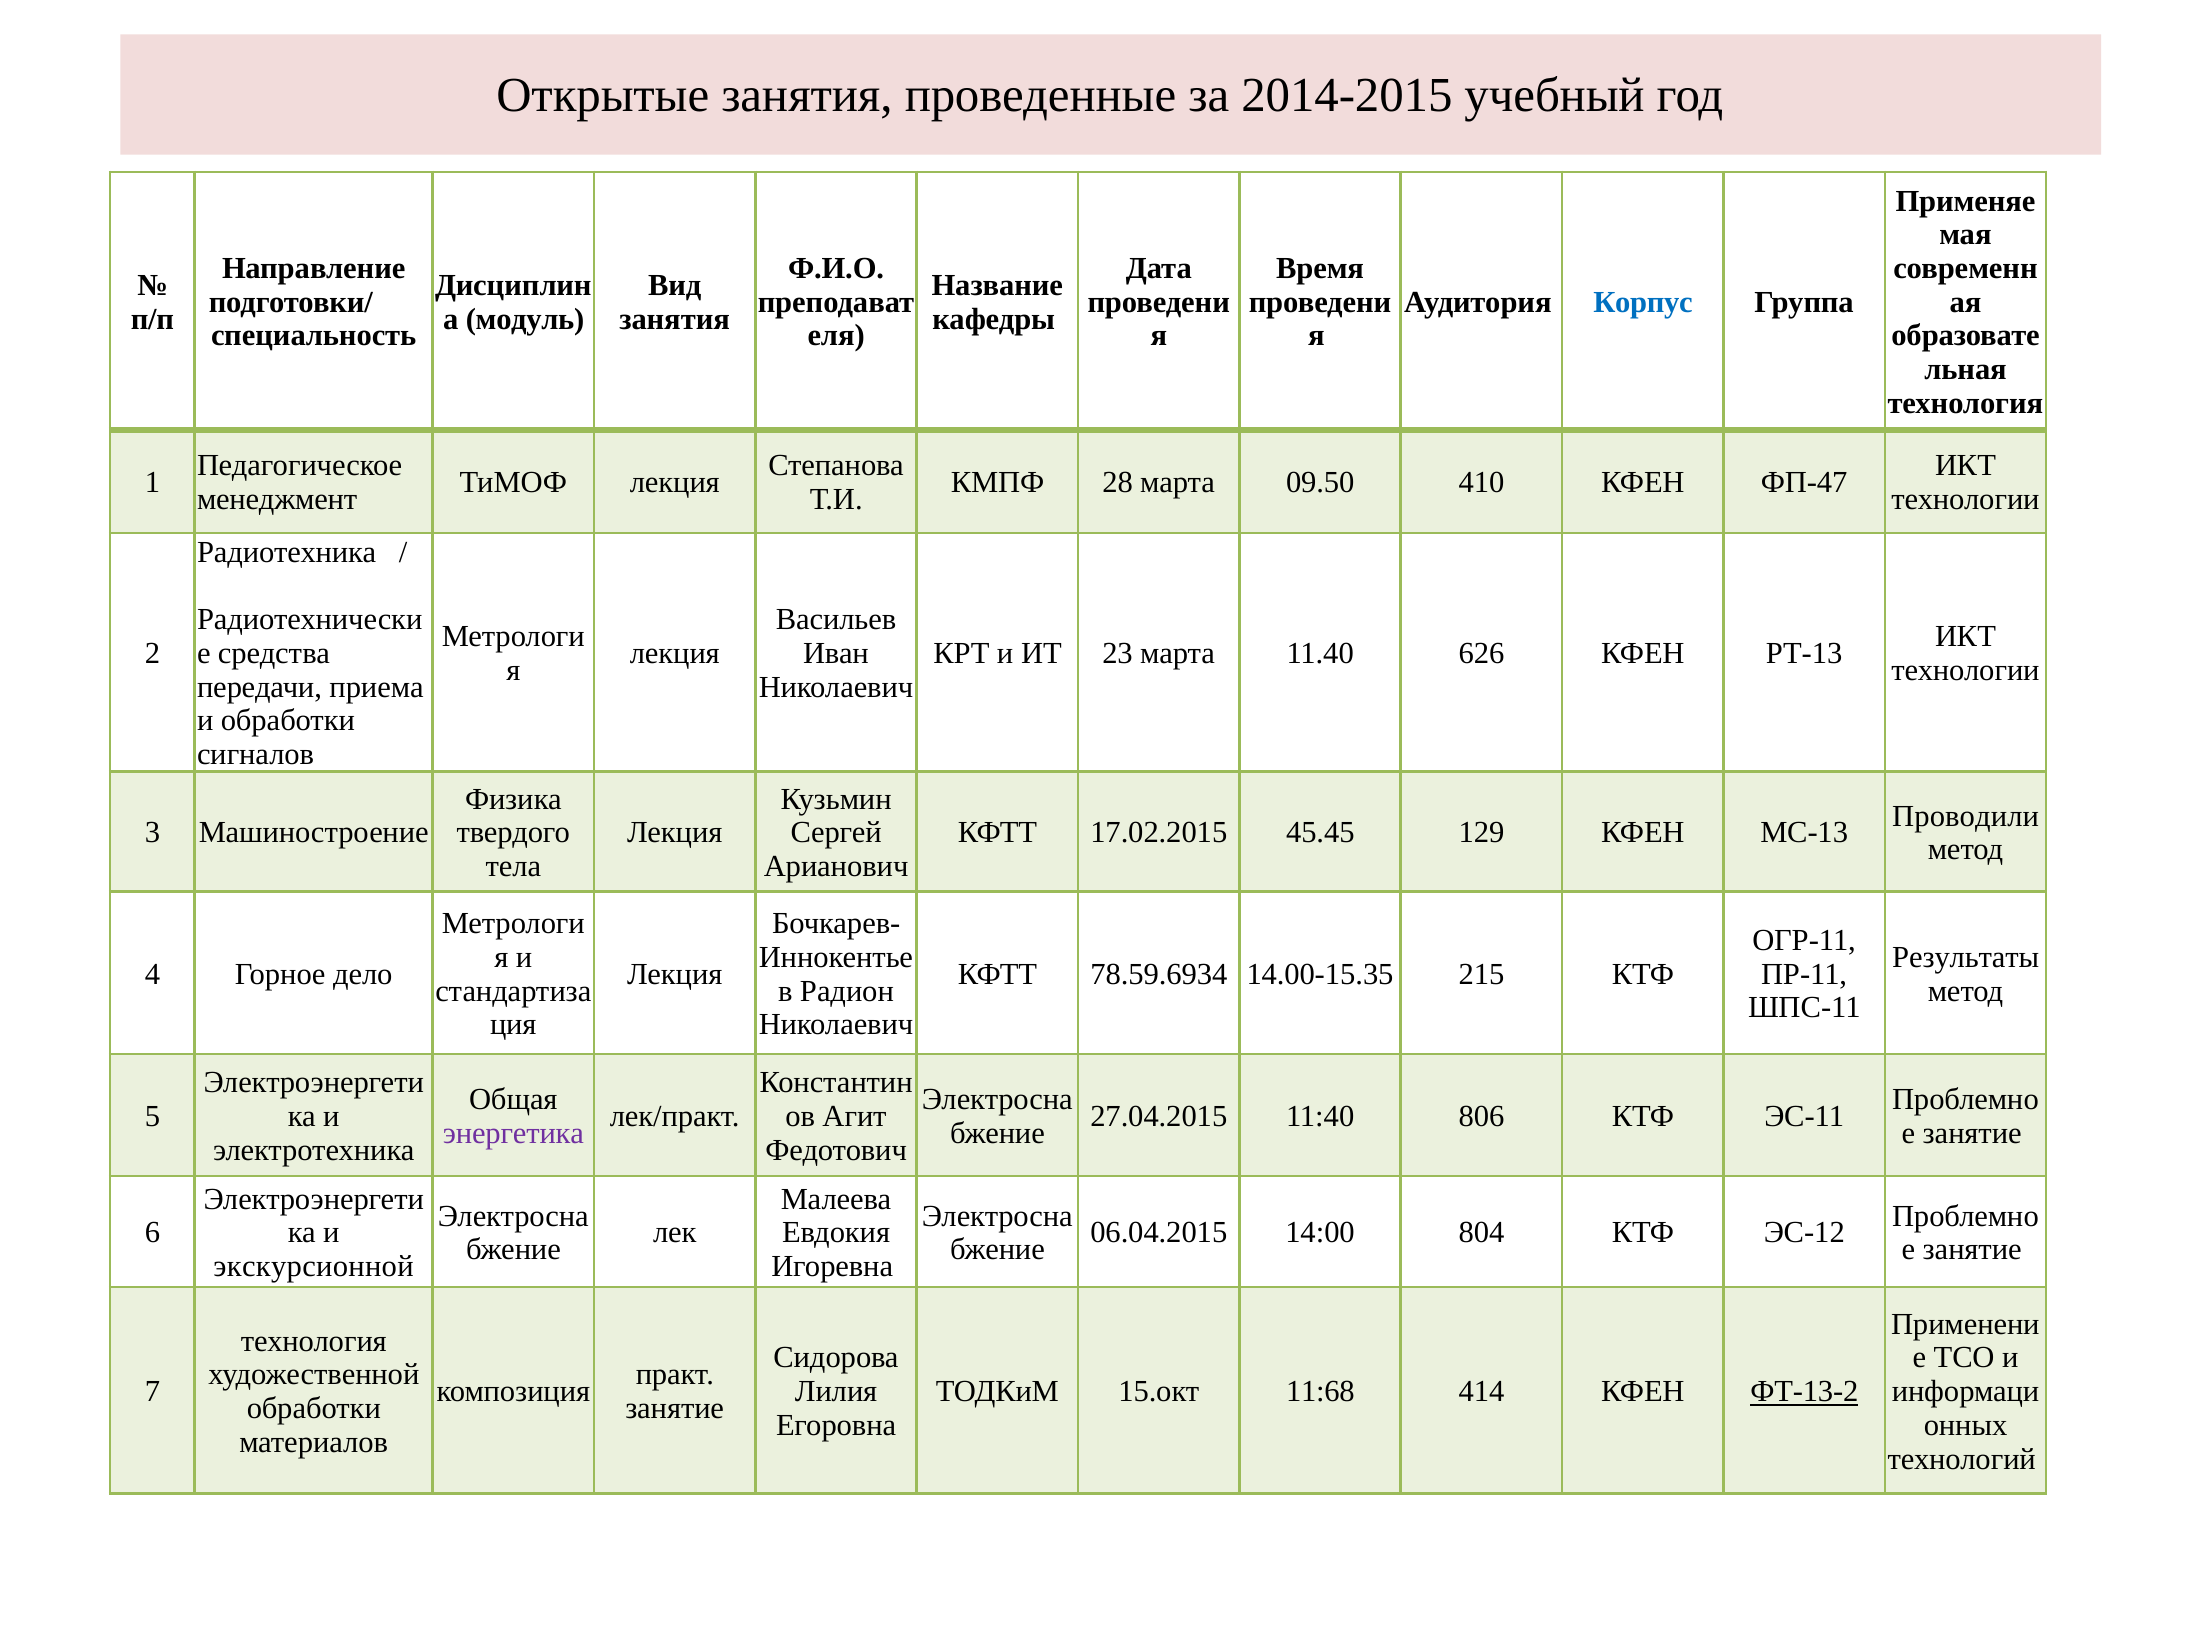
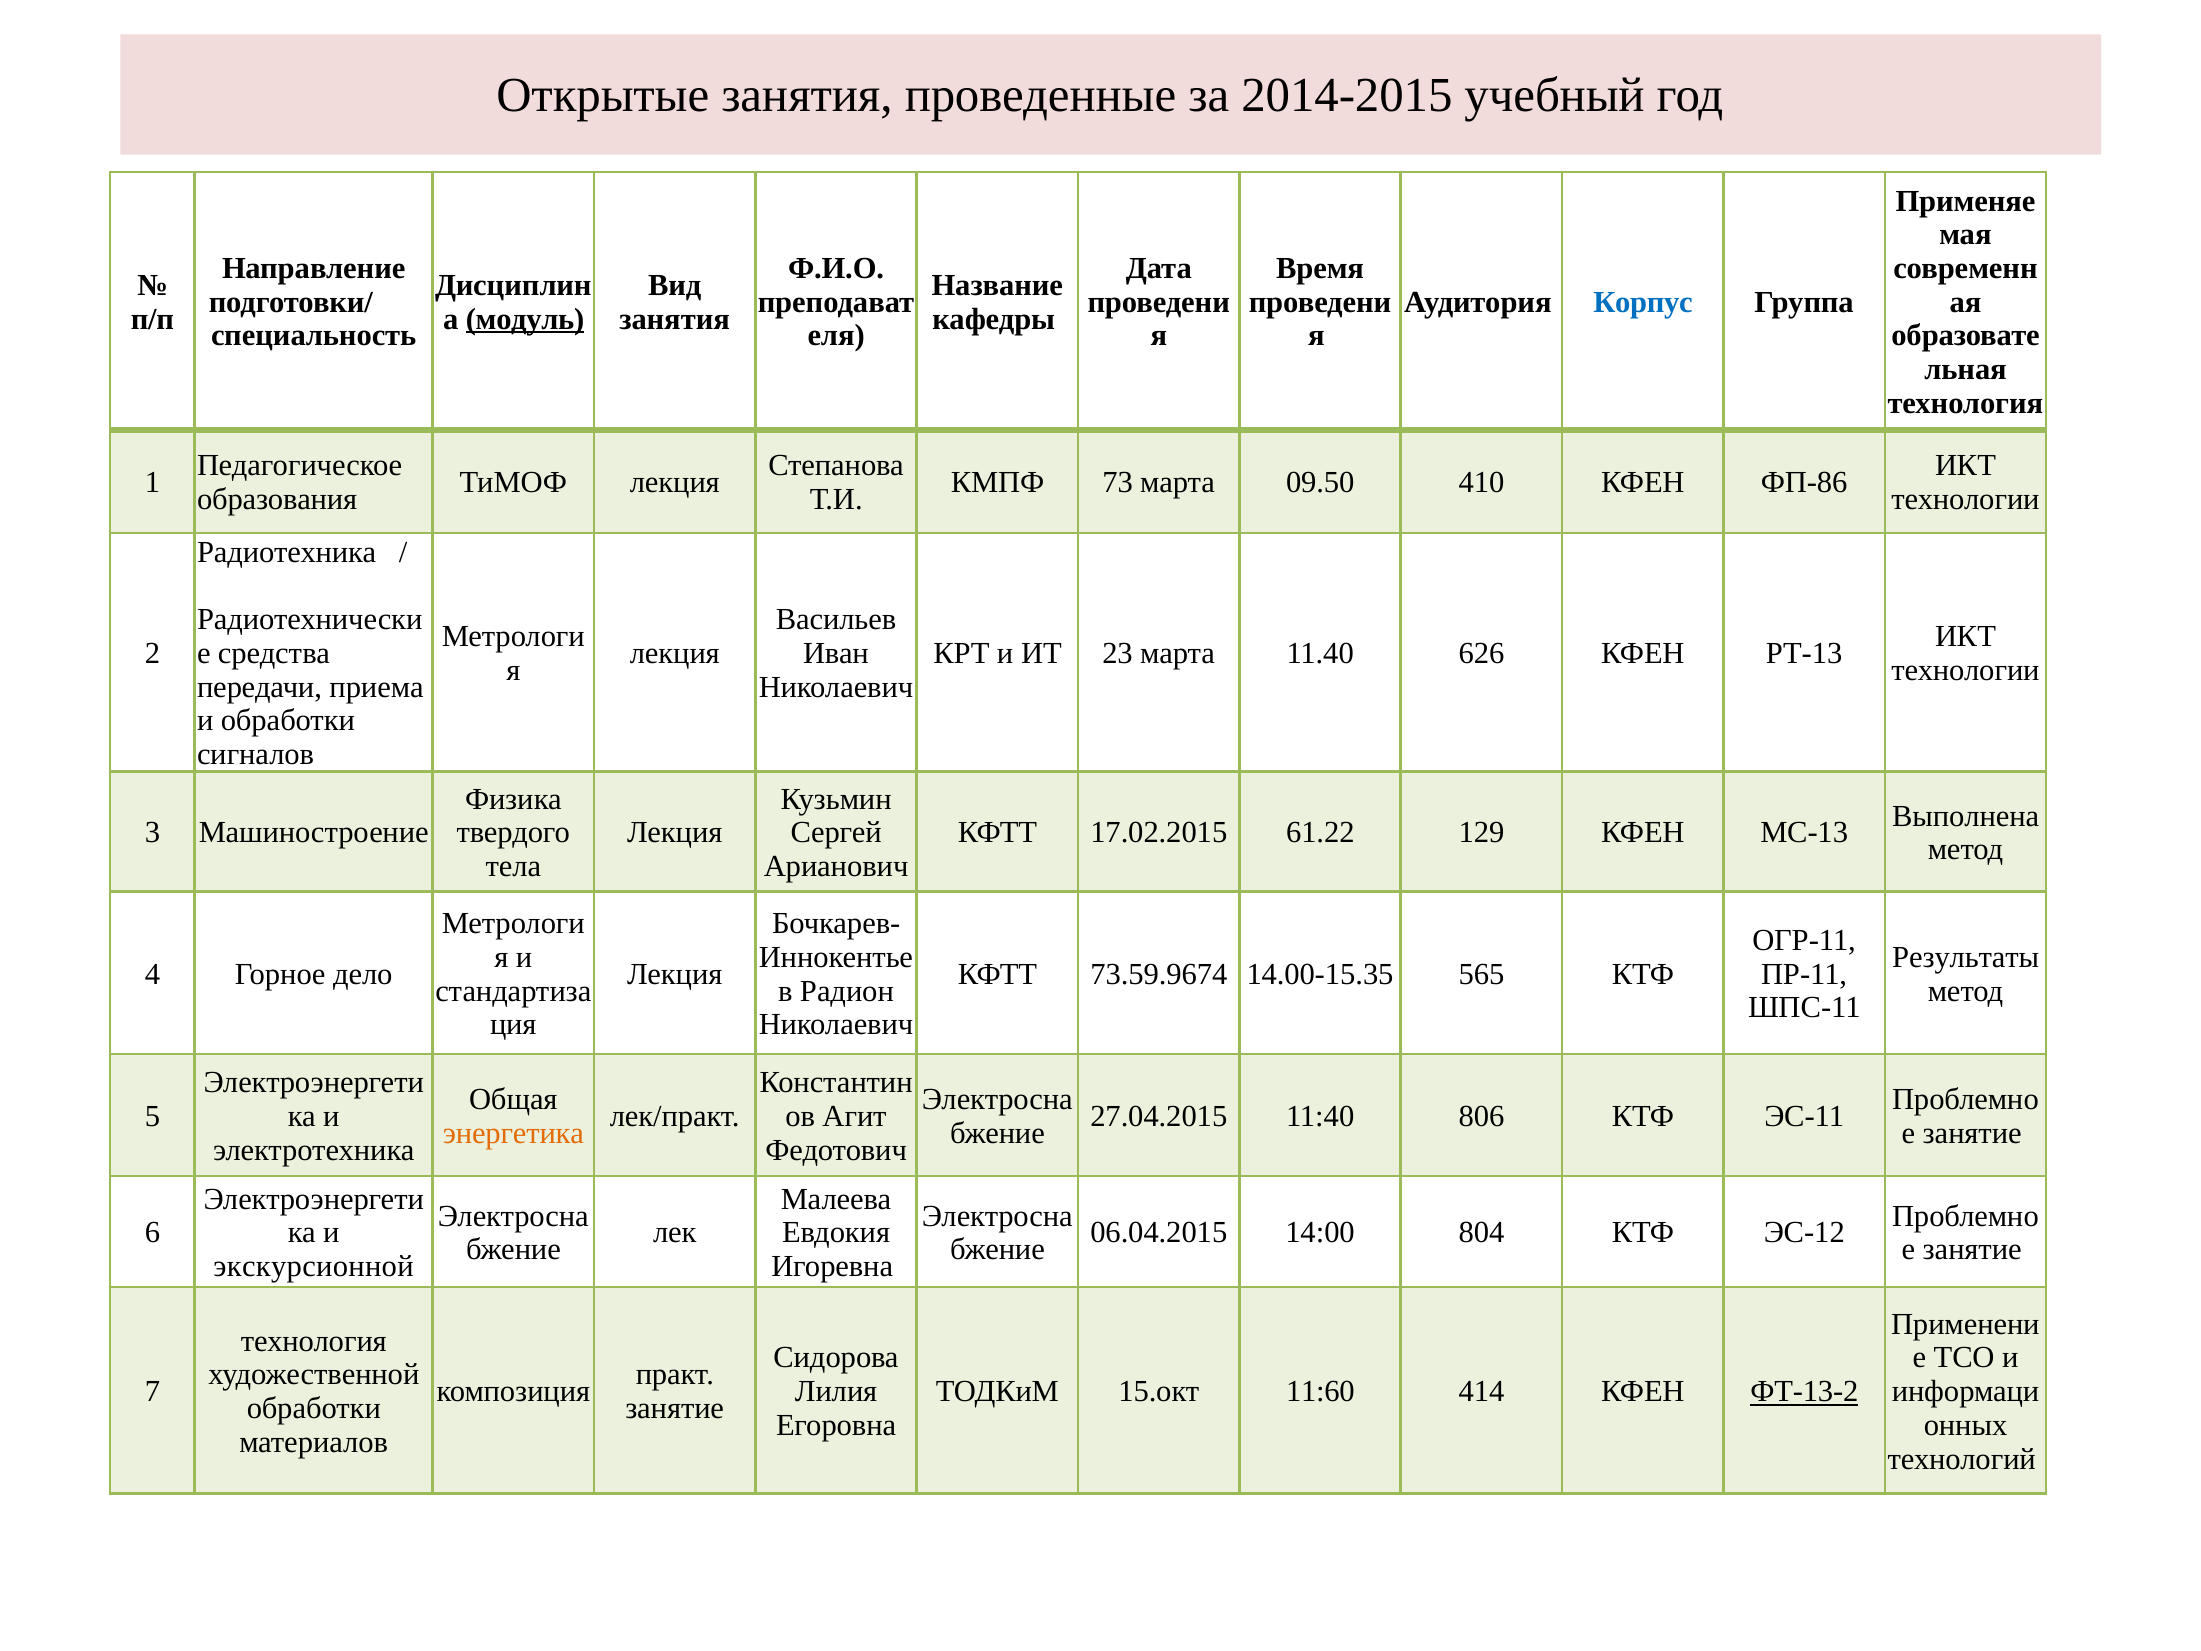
модуль underline: none -> present (525, 319)
28: 28 -> 73 (1118, 483)
ФП-47: ФП-47 -> ФП-86 (1804, 483)
менеджмент: менеджмент -> образования (277, 500)
Проводили: Проводили -> Выполнена (1966, 816)
45.45: 45.45 -> 61.22 (1320, 833)
78.59.6934: 78.59.6934 -> 73.59.9674 (1159, 974)
215: 215 -> 565 (1482, 974)
энергетика colour: purple -> orange (513, 1133)
11:68: 11:68 -> 11:60 (1320, 1391)
